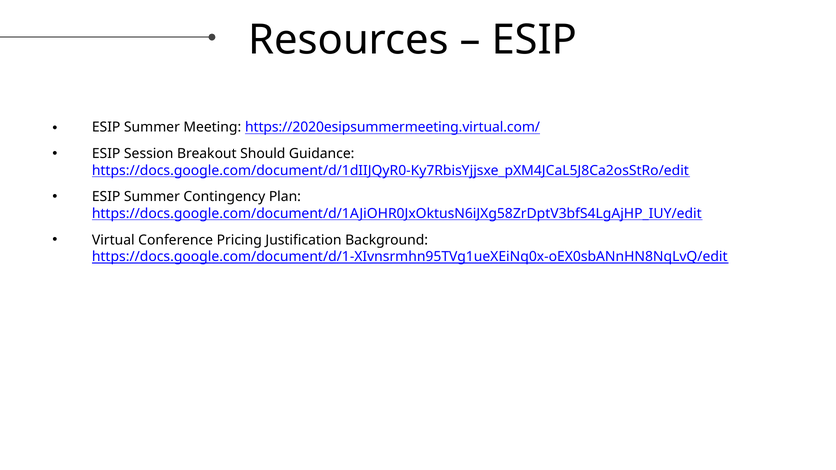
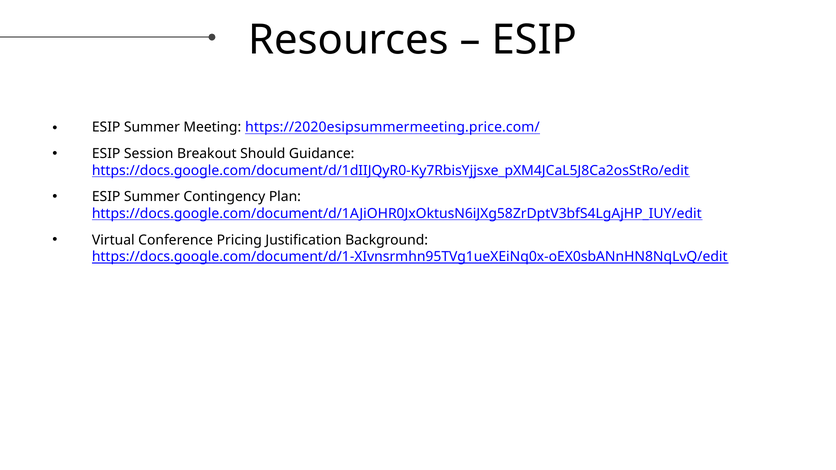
https://2020esipsummermeeting.virtual.com/: https://2020esipsummermeeting.virtual.com/ -> https://2020esipsummermeeting.price.com/ (392, 127)
